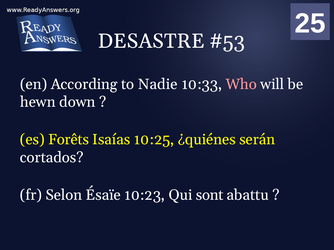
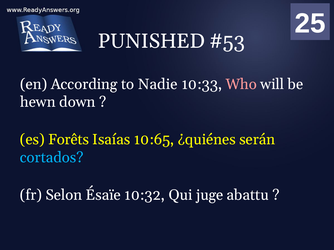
DESASTRE: DESASTRE -> PUNISHED (151, 41)
10:25: 10:25 -> 10:65 (154, 140)
cortados colour: white -> light blue (52, 158)
10:23: 10:23 -> 10:32 (145, 195)
sont: sont -> juge (210, 195)
